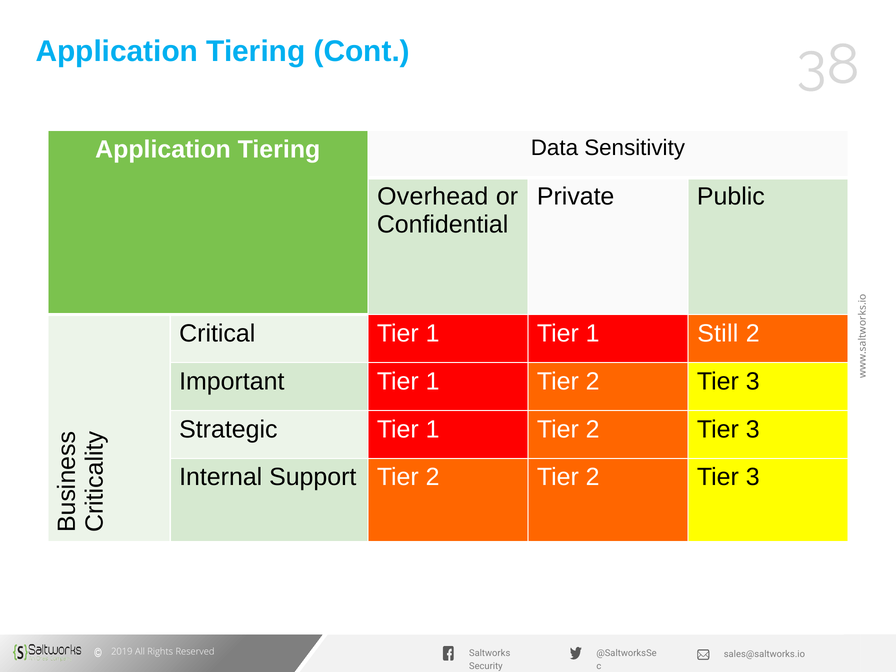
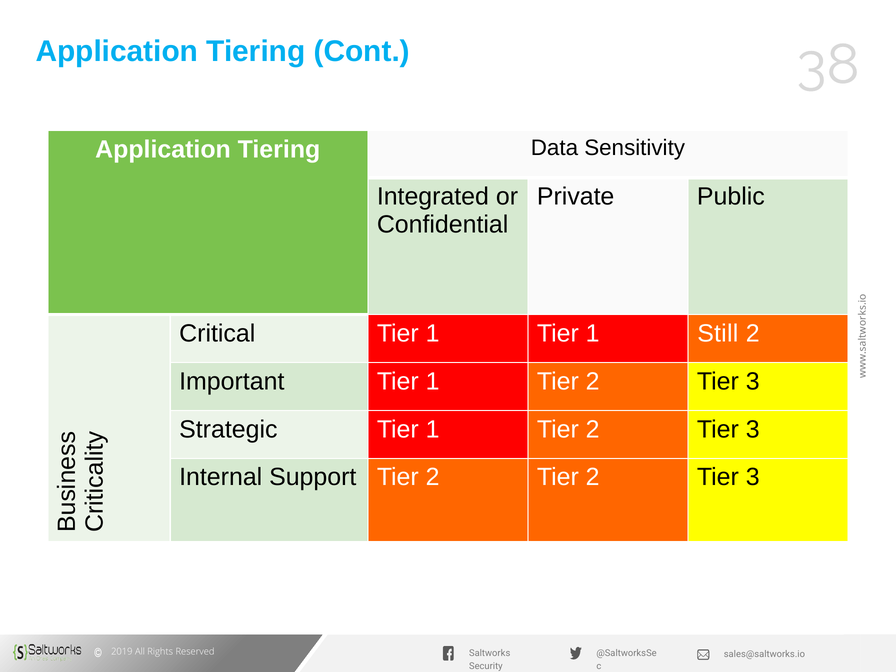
Overhead: Overhead -> Integrated (433, 197)
